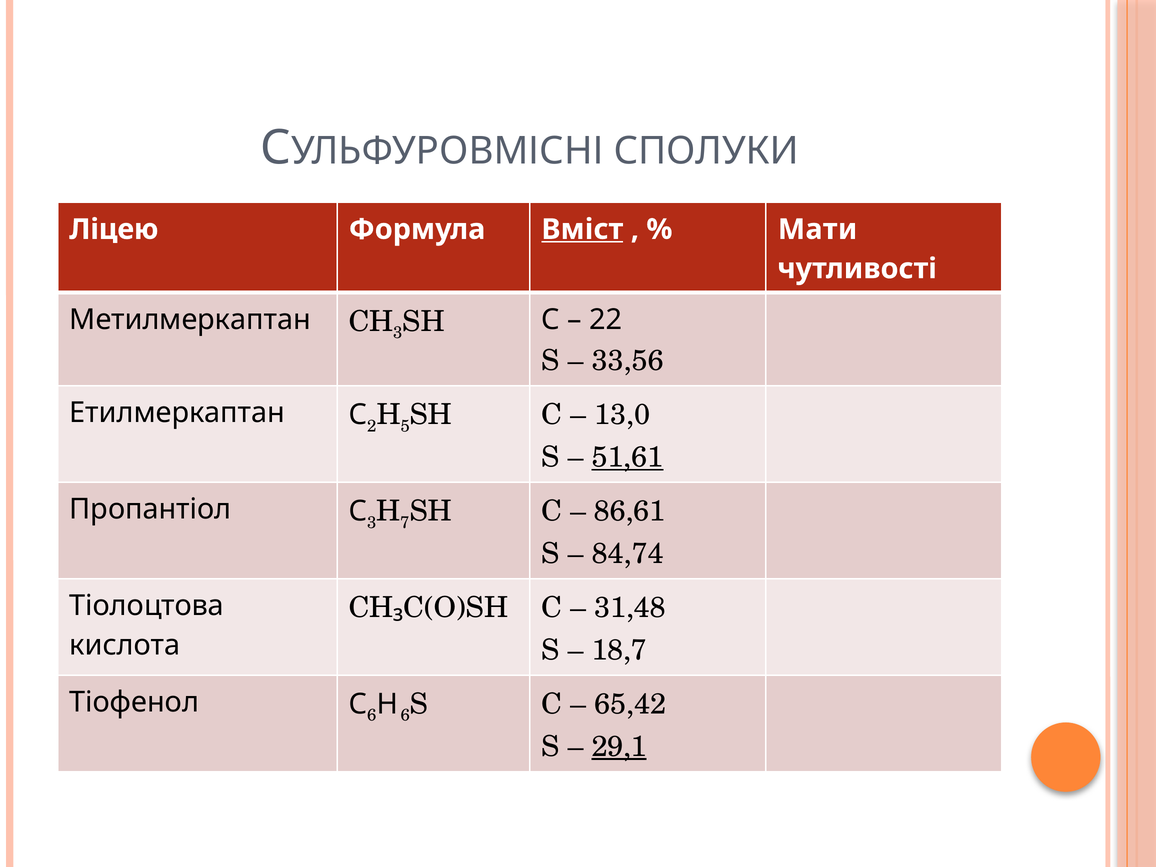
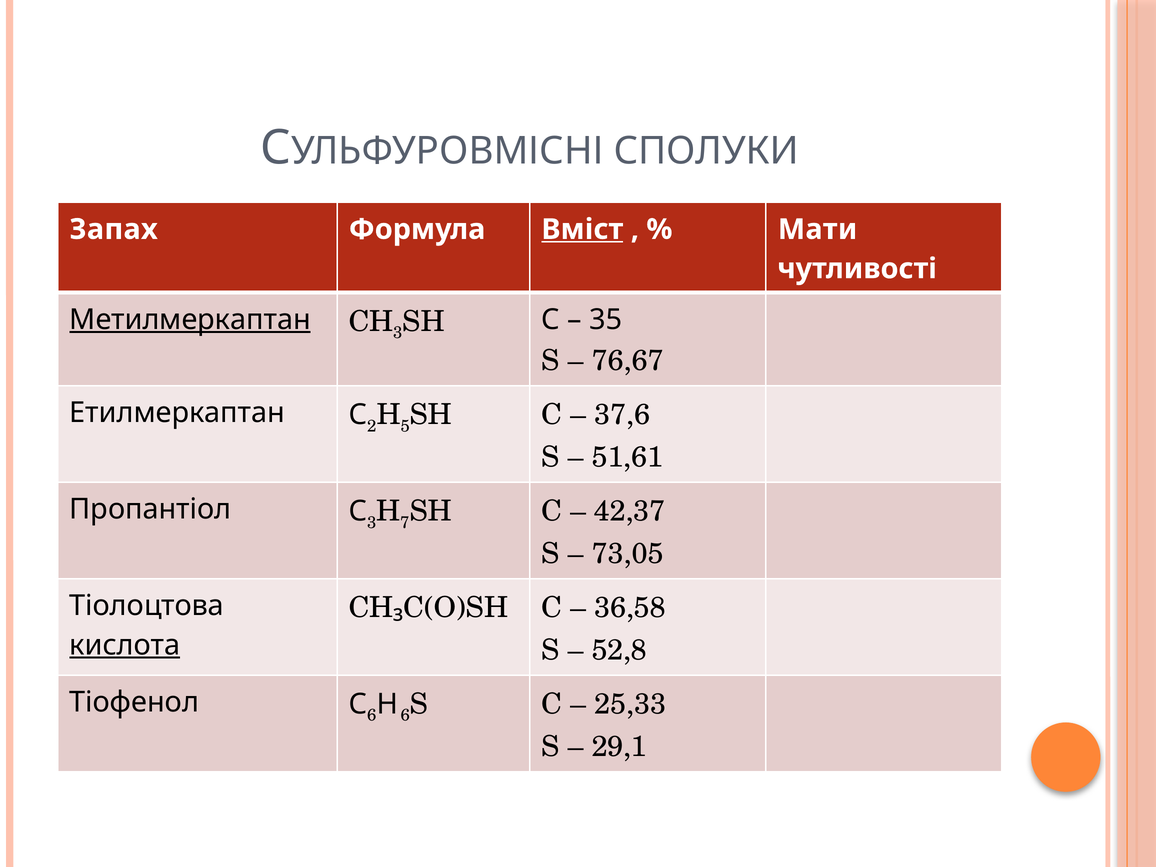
Ліцею: Ліцею -> Запах (114, 229)
Метилмеркаптан underline: none -> present (190, 320)
22: 22 -> 35 (606, 320)
33,56: 33,56 -> 76,67 (628, 361)
13,0: 13,0 -> 37,6 (622, 415)
51,61 underline: present -> none (628, 457)
86,61: 86,61 -> 42,37 (630, 511)
84,74: 84,74 -> 73,05 (628, 554)
31,48: 31,48 -> 36,58 (630, 608)
кислота underline: none -> present (125, 645)
18,7: 18,7 -> 52,8 (619, 650)
65,42: 65,42 -> 25,33 (630, 704)
29,1 underline: present -> none (619, 747)
